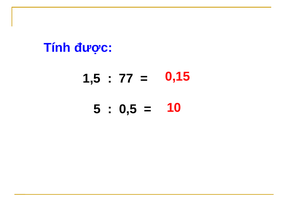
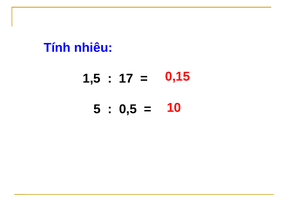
được: được -> nhiêu (93, 48)
77: 77 -> 17 (126, 78)
